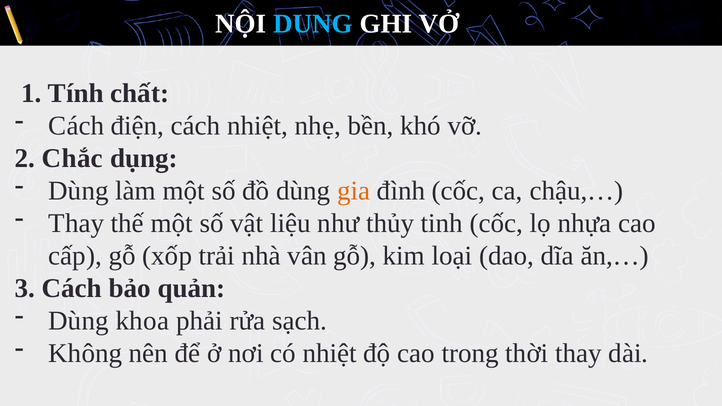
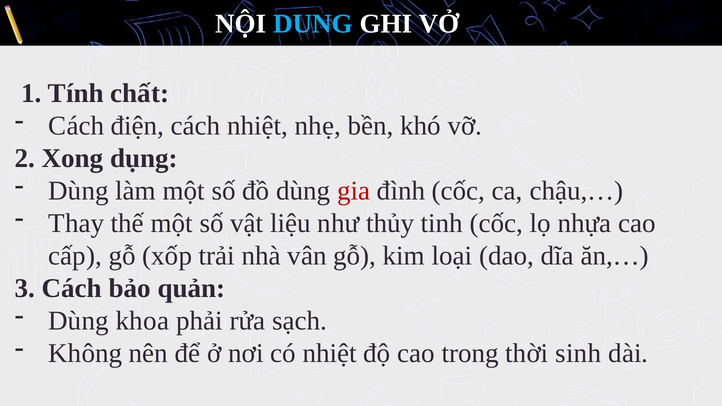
Chắc: Chắc -> Xong (73, 158)
gia colour: orange -> red (354, 191)
thời thay: thay -> sinh (578, 353)
